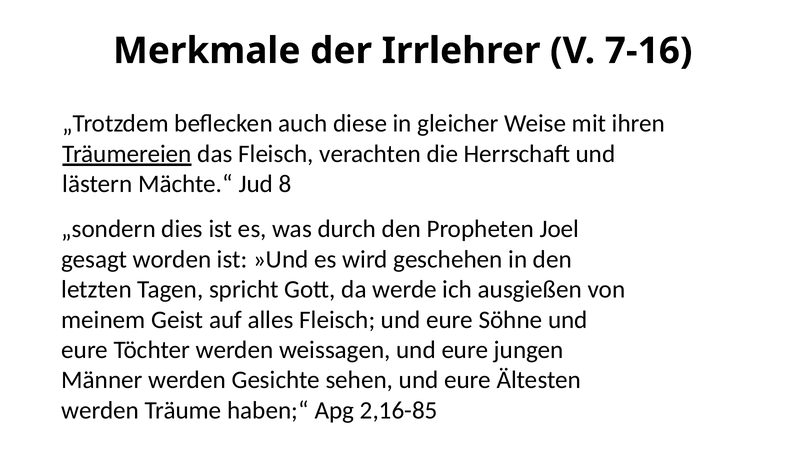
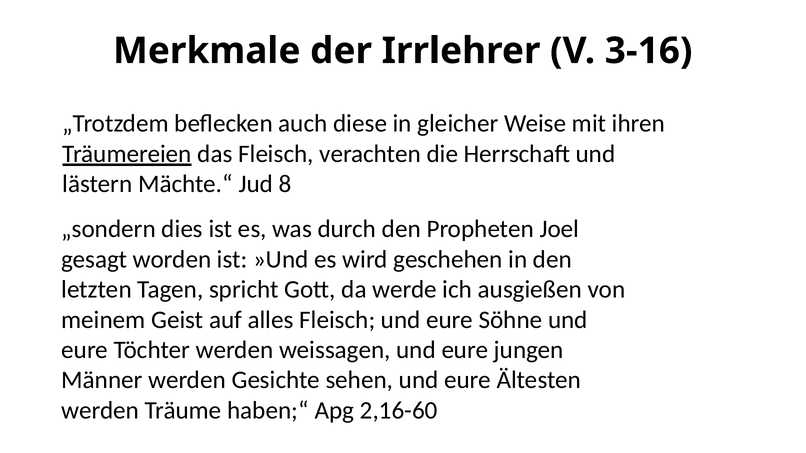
7-16: 7-16 -> 3-16 (649, 51)
2,16-85: 2,16-85 -> 2,16-60 (399, 411)
